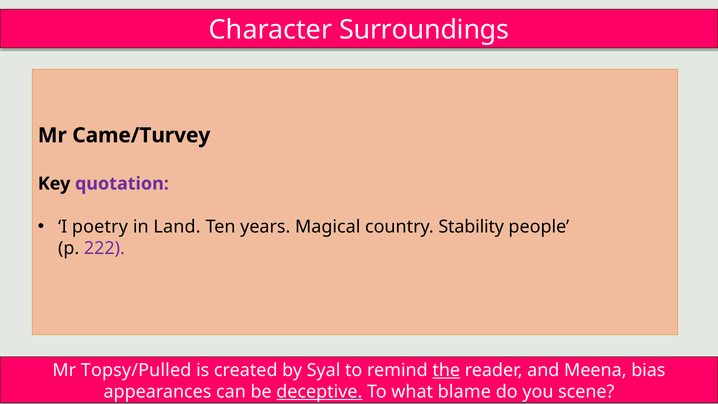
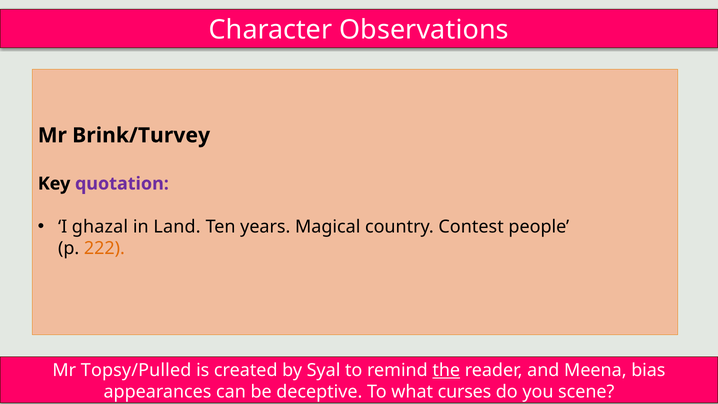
Surroundings: Surroundings -> Observations (424, 30)
Came/Turvey: Came/Turvey -> Brink/Turvey (141, 135)
poetry: poetry -> ghazal (100, 227)
Stability: Stability -> Contest (471, 227)
222 colour: purple -> orange (104, 248)
deceptive underline: present -> none (319, 392)
blame: blame -> curses (464, 392)
